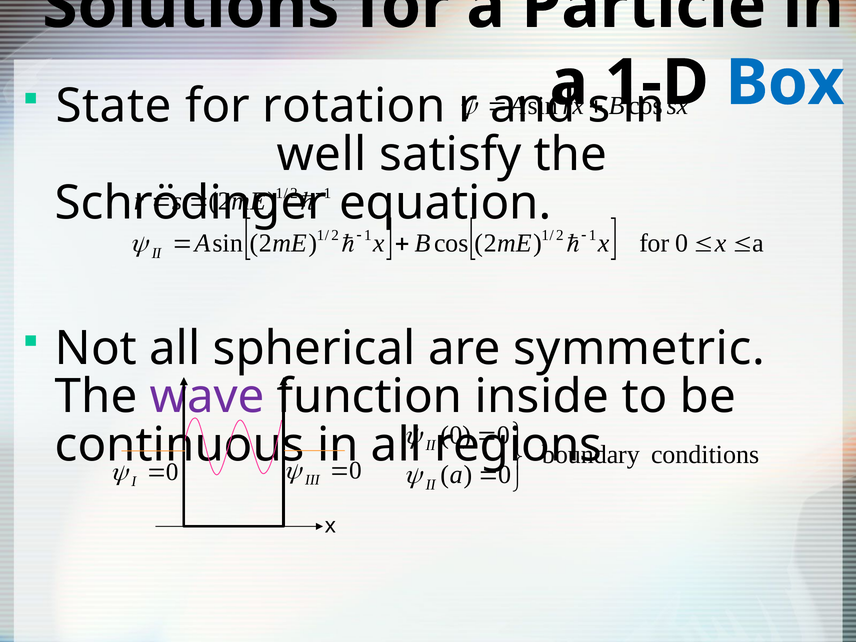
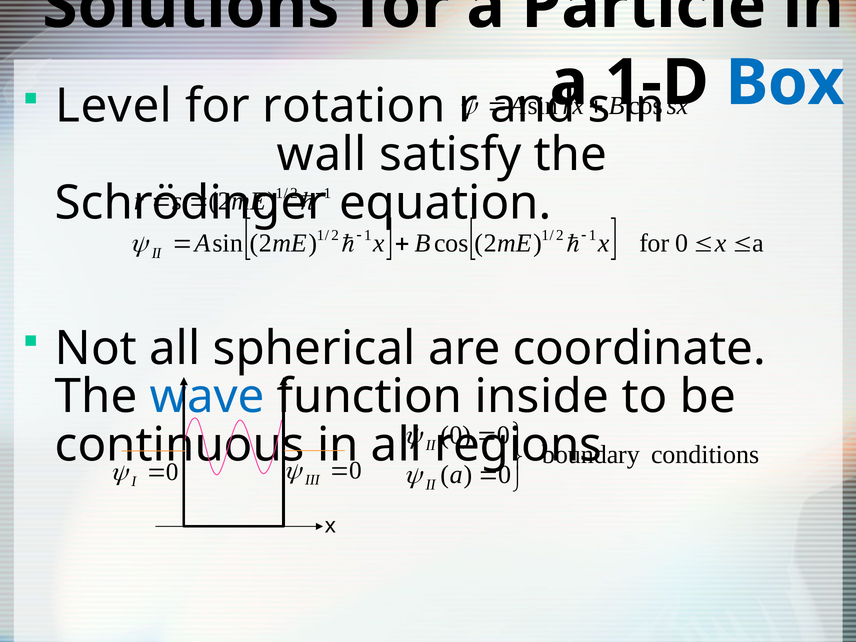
State: State -> Level (114, 106)
well: well -> wall (322, 154)
symmetric: symmetric -> coordinate (639, 348)
wave colour: purple -> blue (207, 397)
